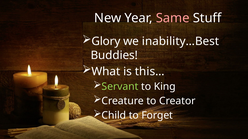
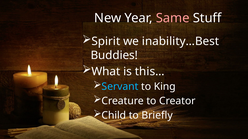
Glory: Glory -> Spirit (106, 41)
Servant colour: light green -> light blue (120, 87)
Forget: Forget -> Briefly (157, 116)
